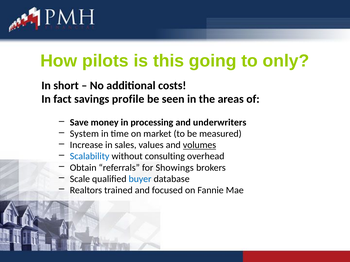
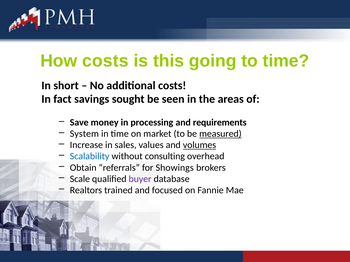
How pilots: pilots -> costs (105, 61)
to only: only -> time (286, 61)
profile: profile -> sought (128, 99)
underwriters: underwriters -> requirements (220, 123)
measured underline: none -> present (220, 134)
buyer colour: blue -> purple (140, 179)
